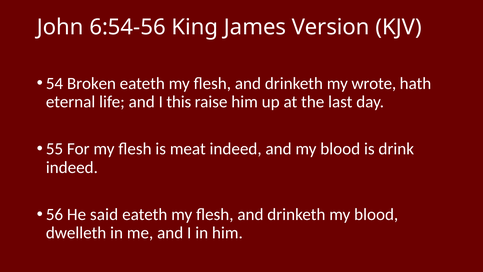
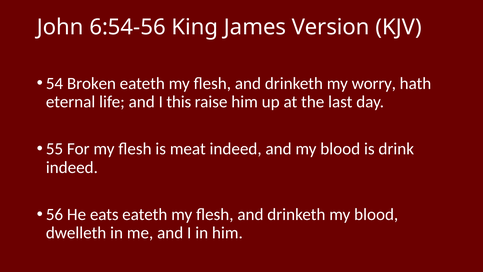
wrote: wrote -> worry (374, 83)
said: said -> eats (104, 214)
